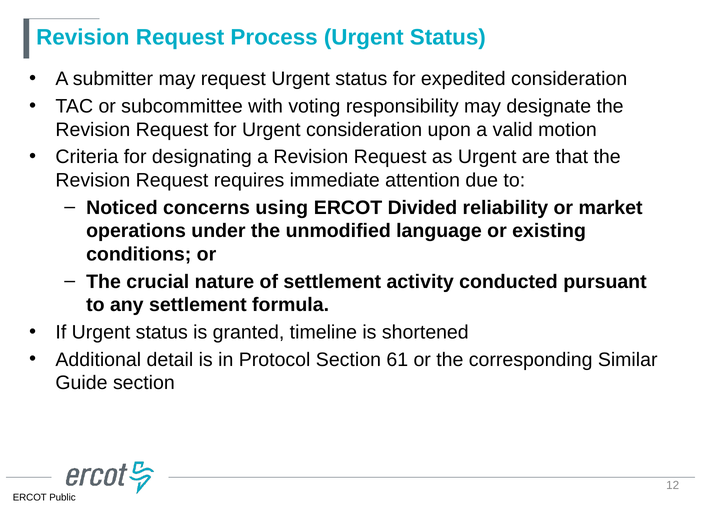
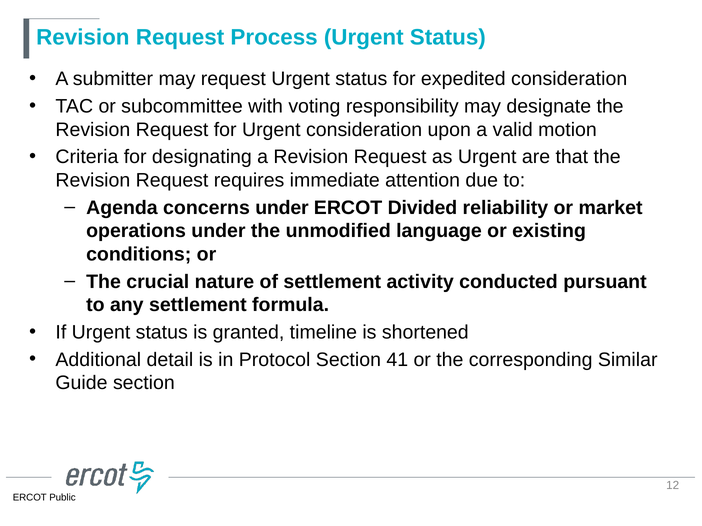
Noticed: Noticed -> Agenda (122, 208)
concerns using: using -> under (282, 208)
61: 61 -> 41 (397, 360)
